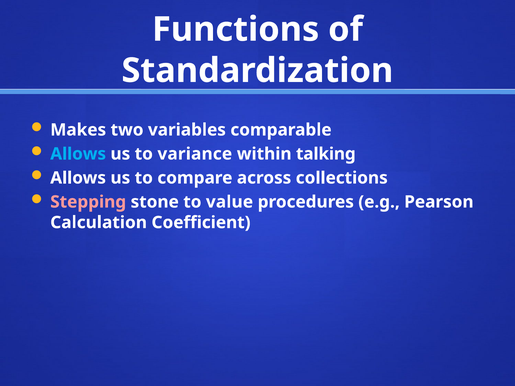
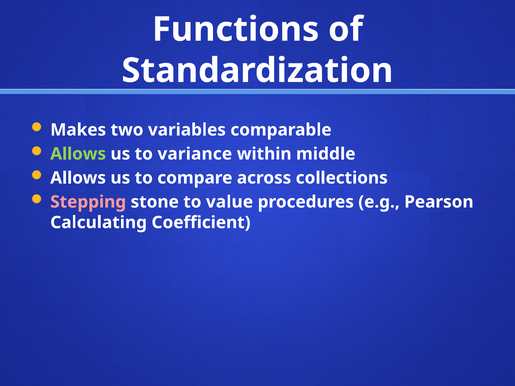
Allows colour: light blue -> light green (78, 154)
talking: talking -> middle (326, 154)
Calculation: Calculation -> Calculating (99, 223)
